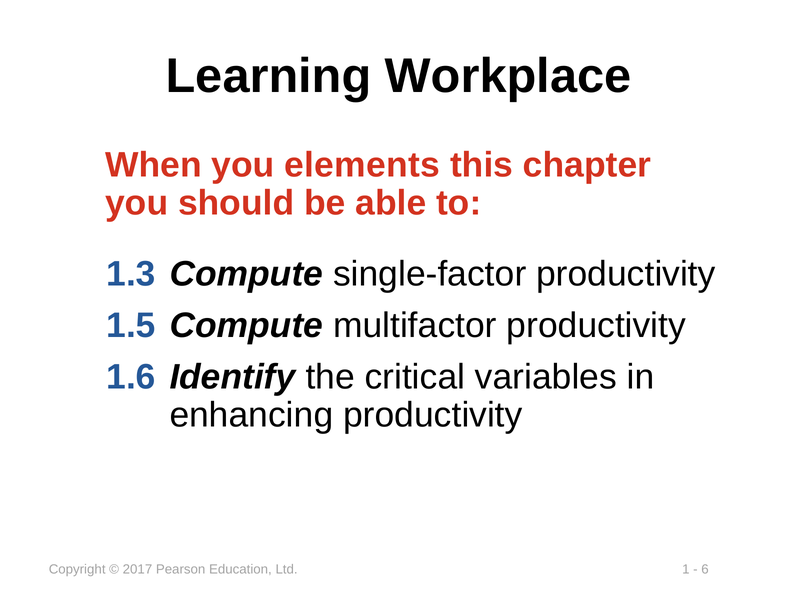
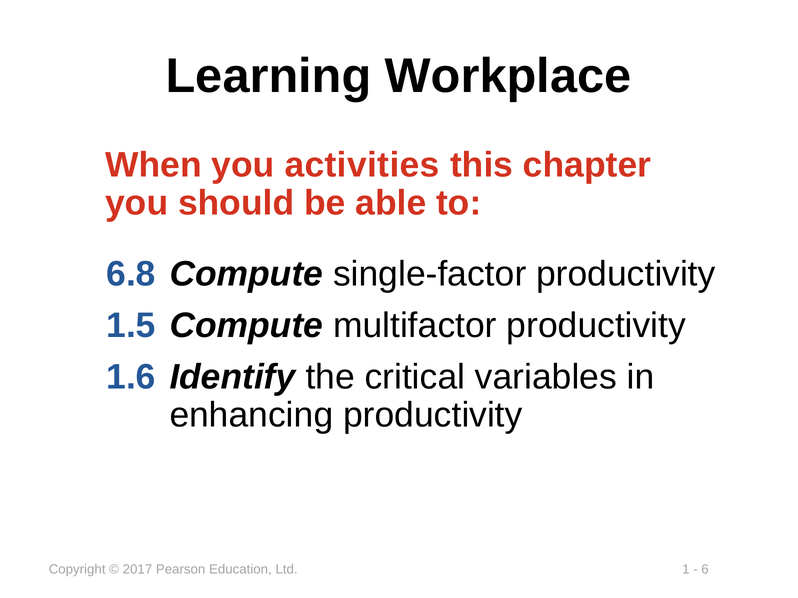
elements: elements -> activities (362, 165)
1.3: 1.3 -> 6.8 (131, 274)
